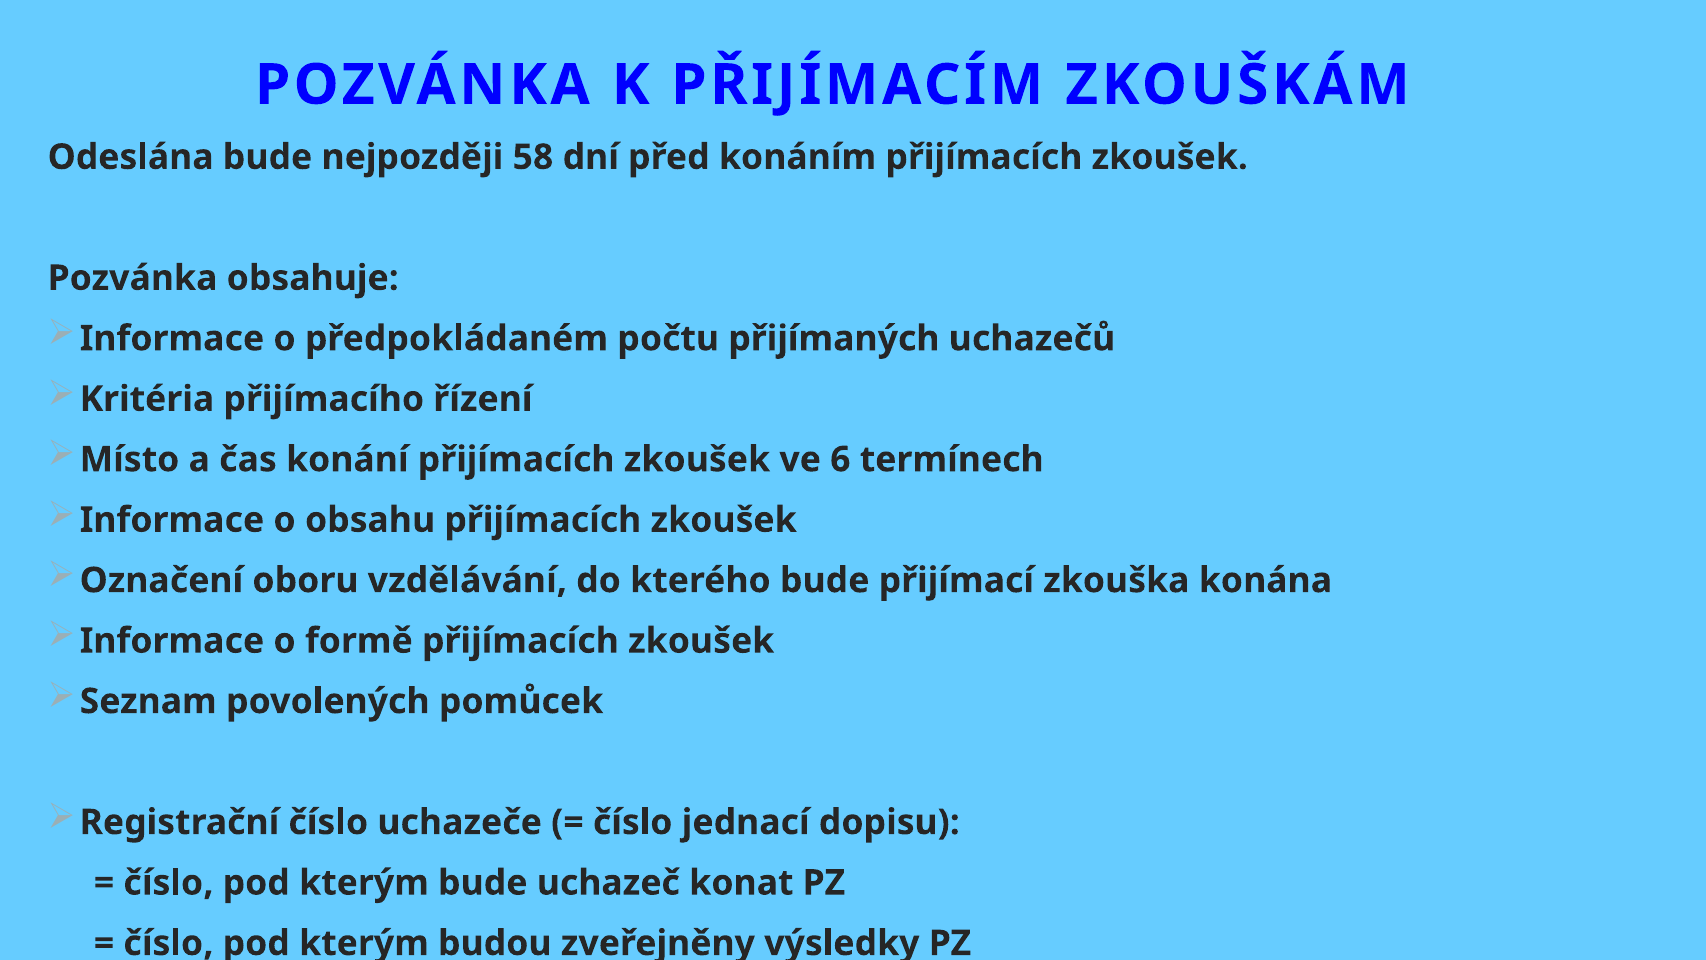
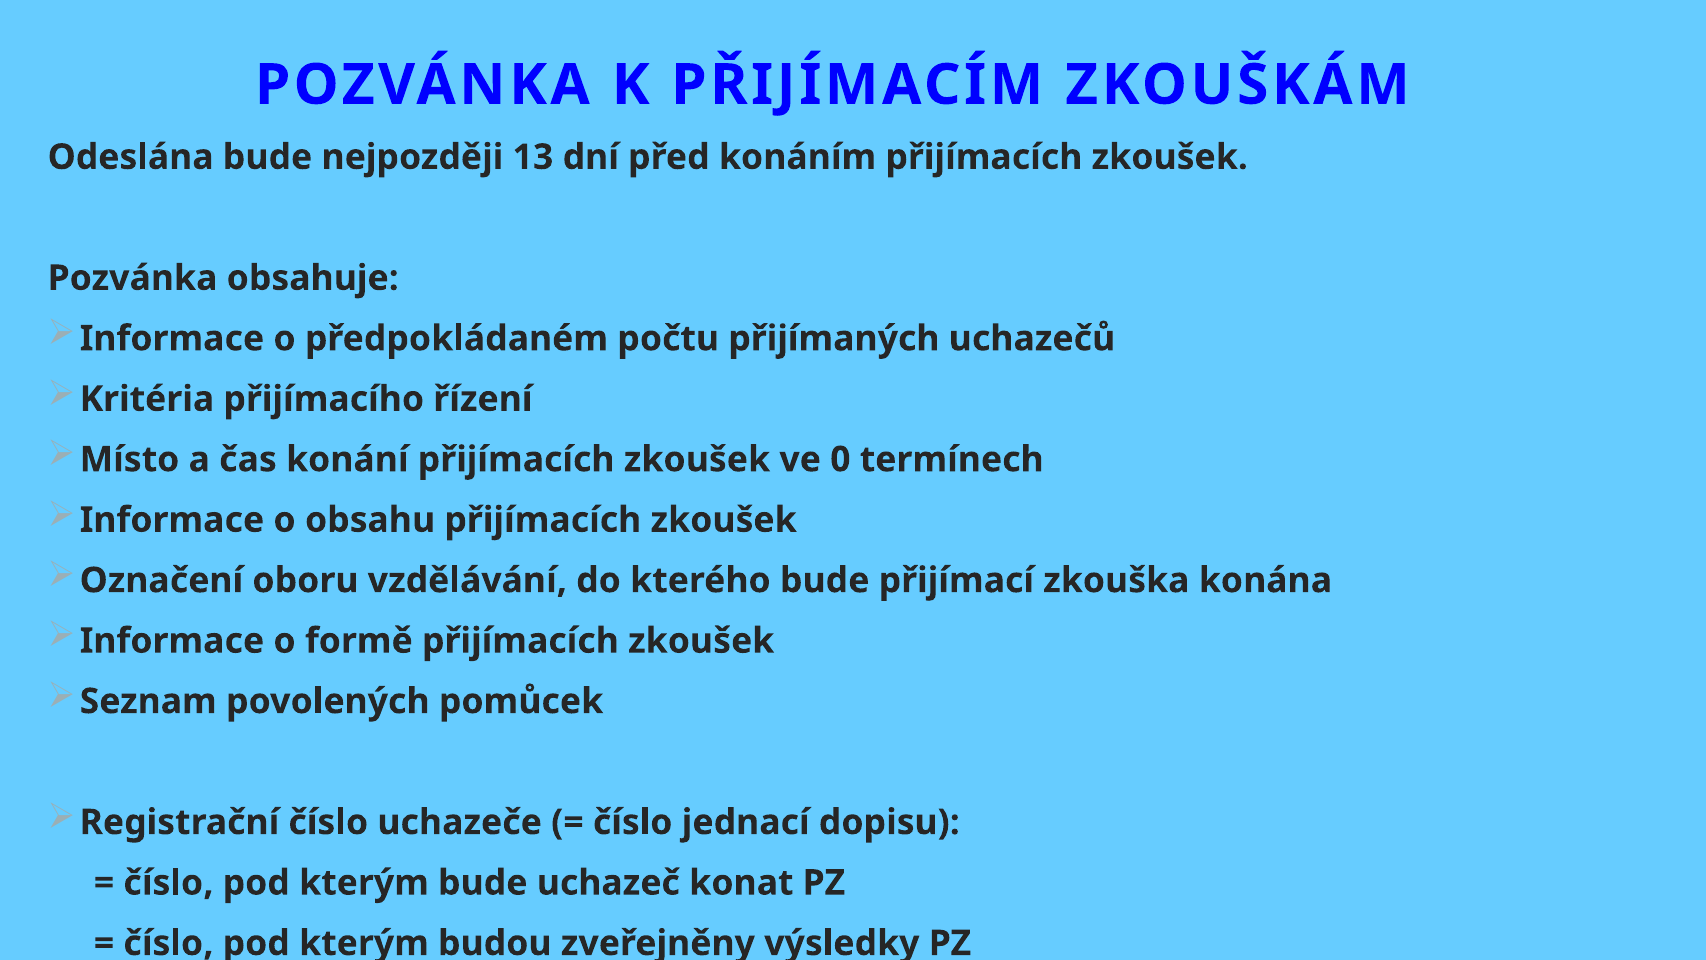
58: 58 -> 13 (533, 157)
6: 6 -> 0 (840, 459)
